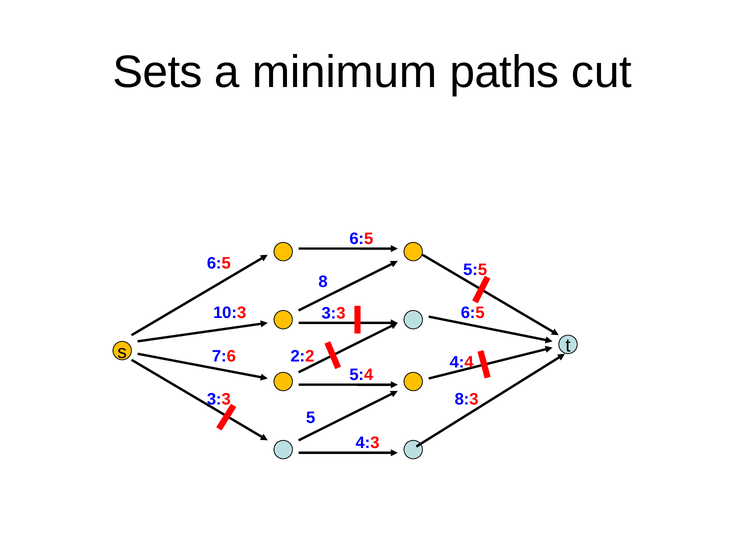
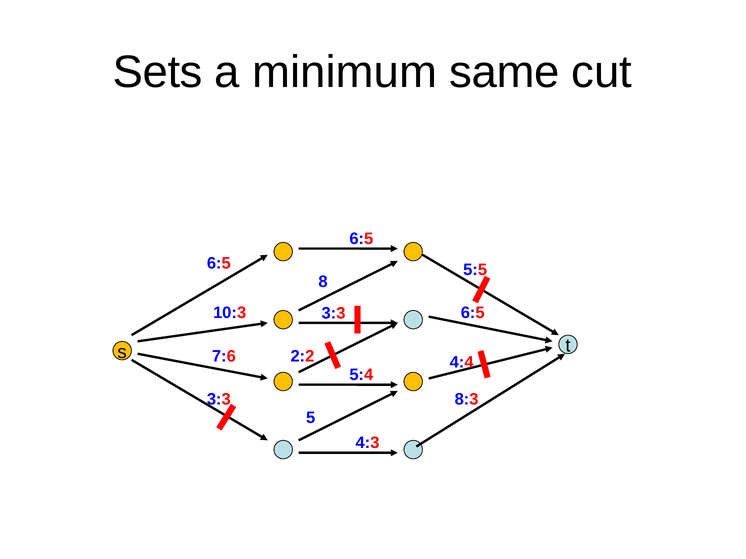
paths: paths -> same (504, 72)
